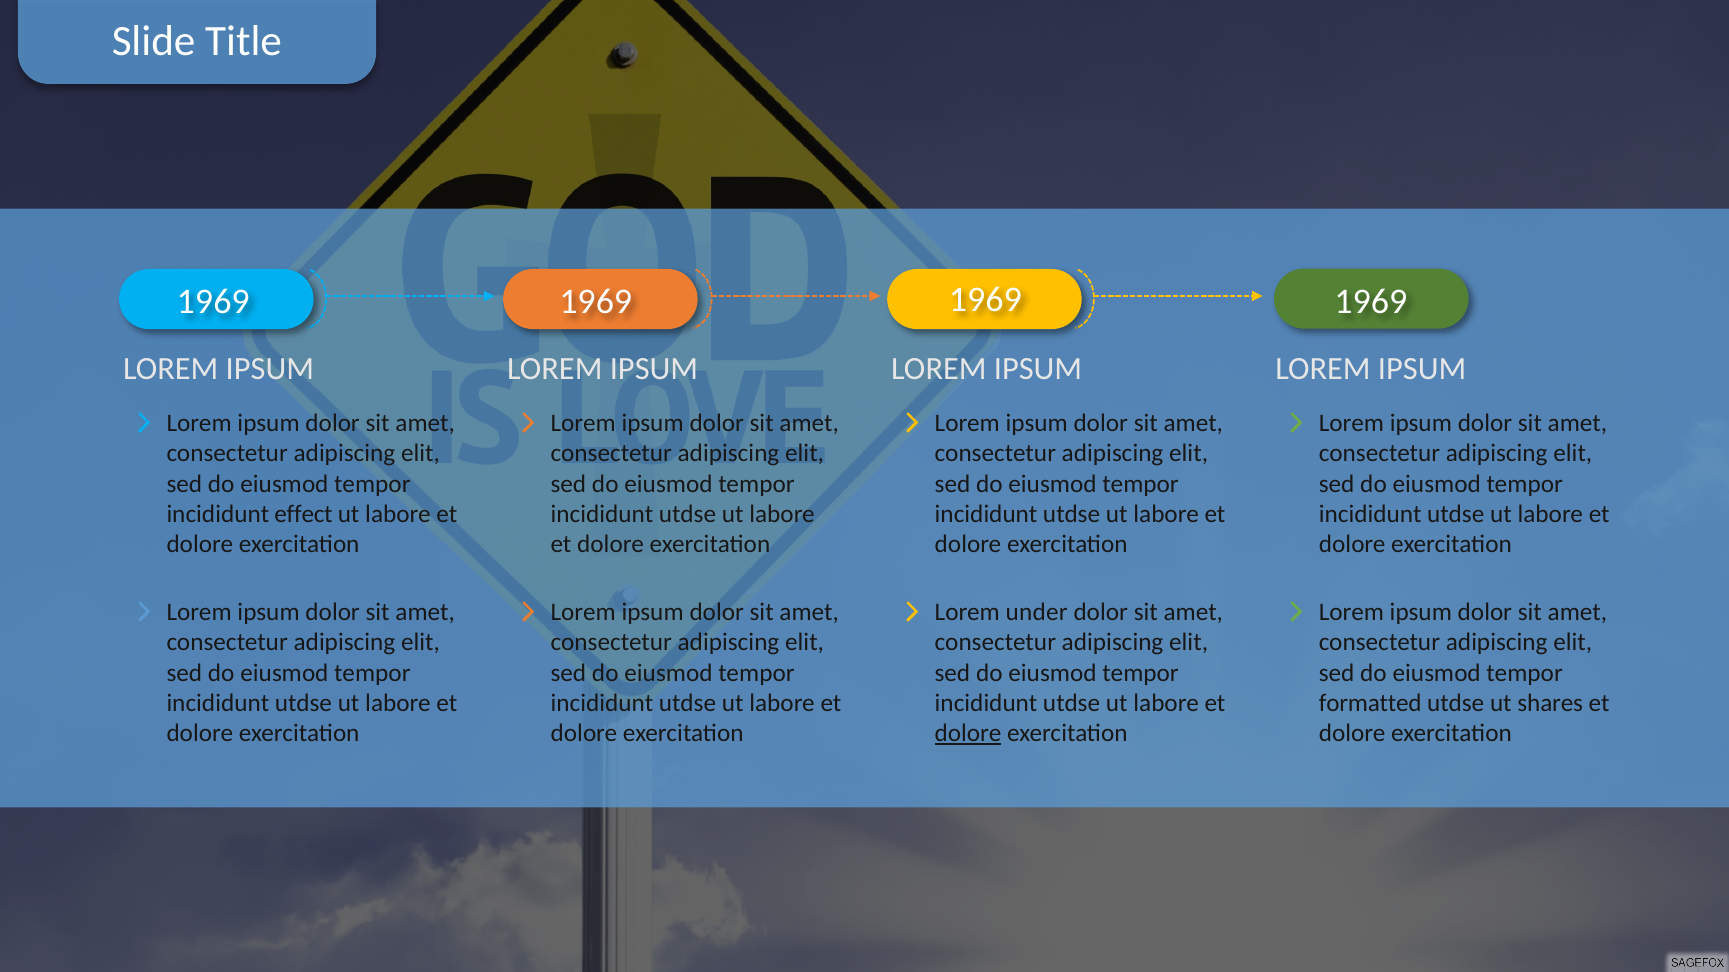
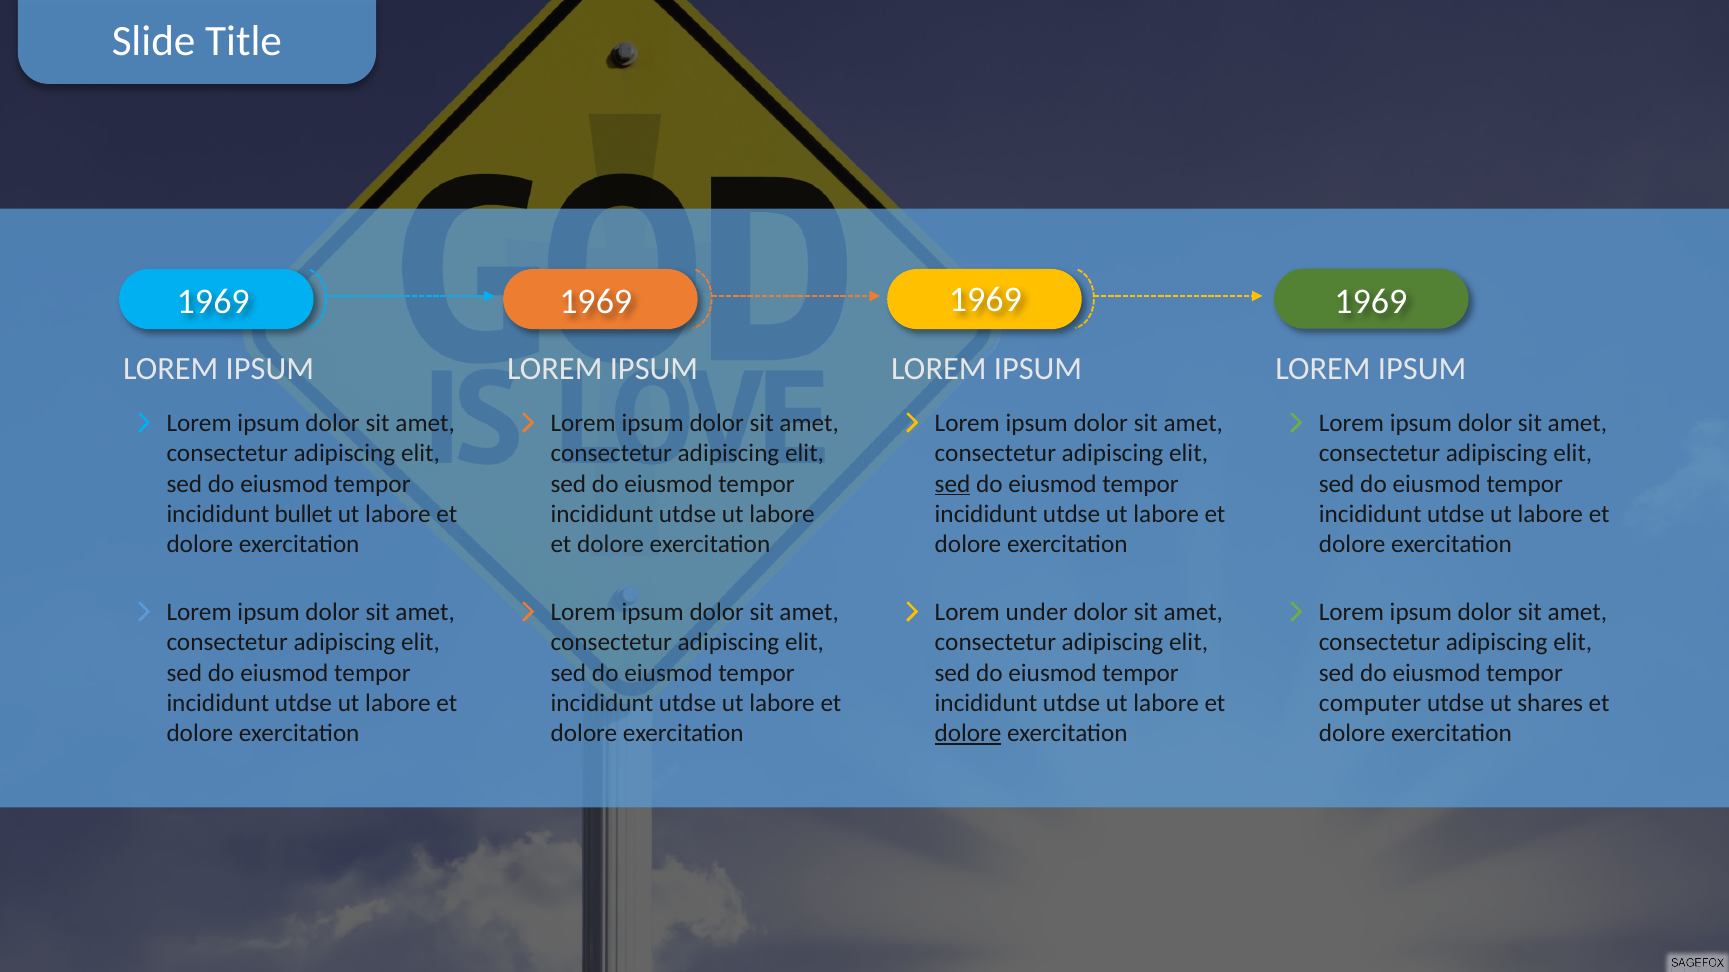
sed underline: none -> present (952, 484)
effect: effect -> bullet (304, 514)
formatted: formatted -> computer (1370, 704)
